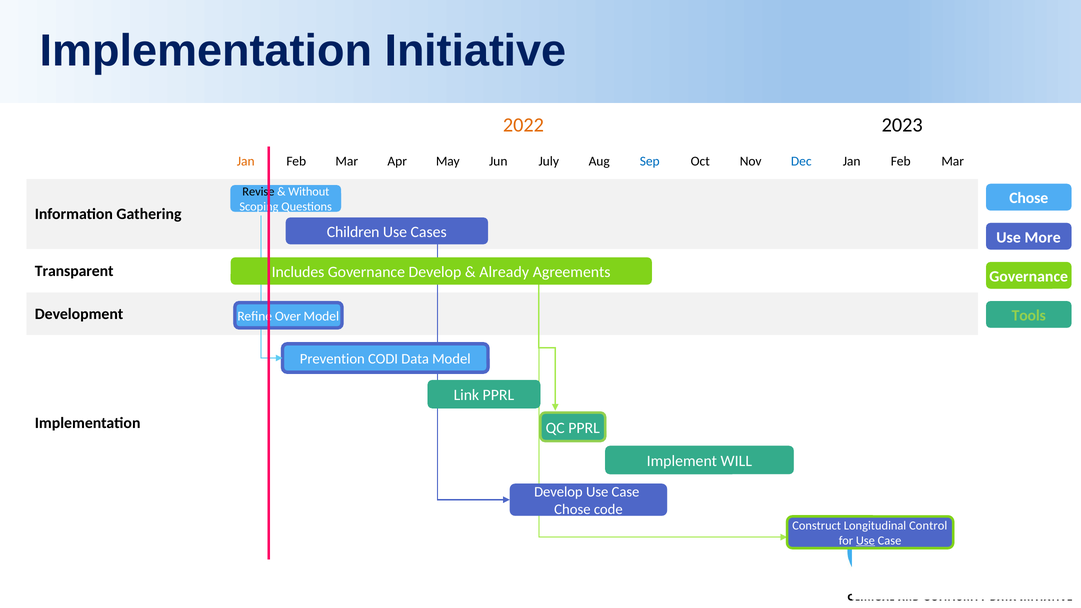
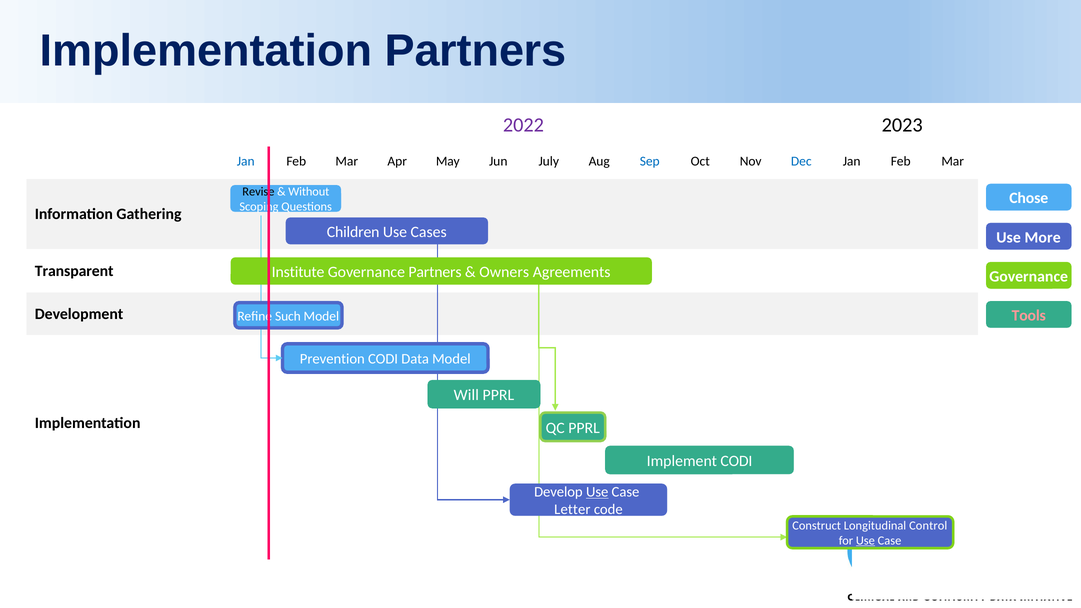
Implementation Initiative: Initiative -> Partners (476, 51)
2022 colour: orange -> purple (523, 125)
Jan colour: orange -> blue (246, 161)
Includes: Includes -> Institute (298, 272)
Governance Develop: Develop -> Partners (435, 272)
Already: Already -> Owners (504, 272)
Tools colour: light green -> pink (1029, 316)
Over: Over -> Such (288, 316)
Link: Link -> Will (466, 395)
Implement WILL: WILL -> CODI (736, 461)
Use underline: none -> present (597, 492)
Chose: Chose -> Letter (572, 510)
